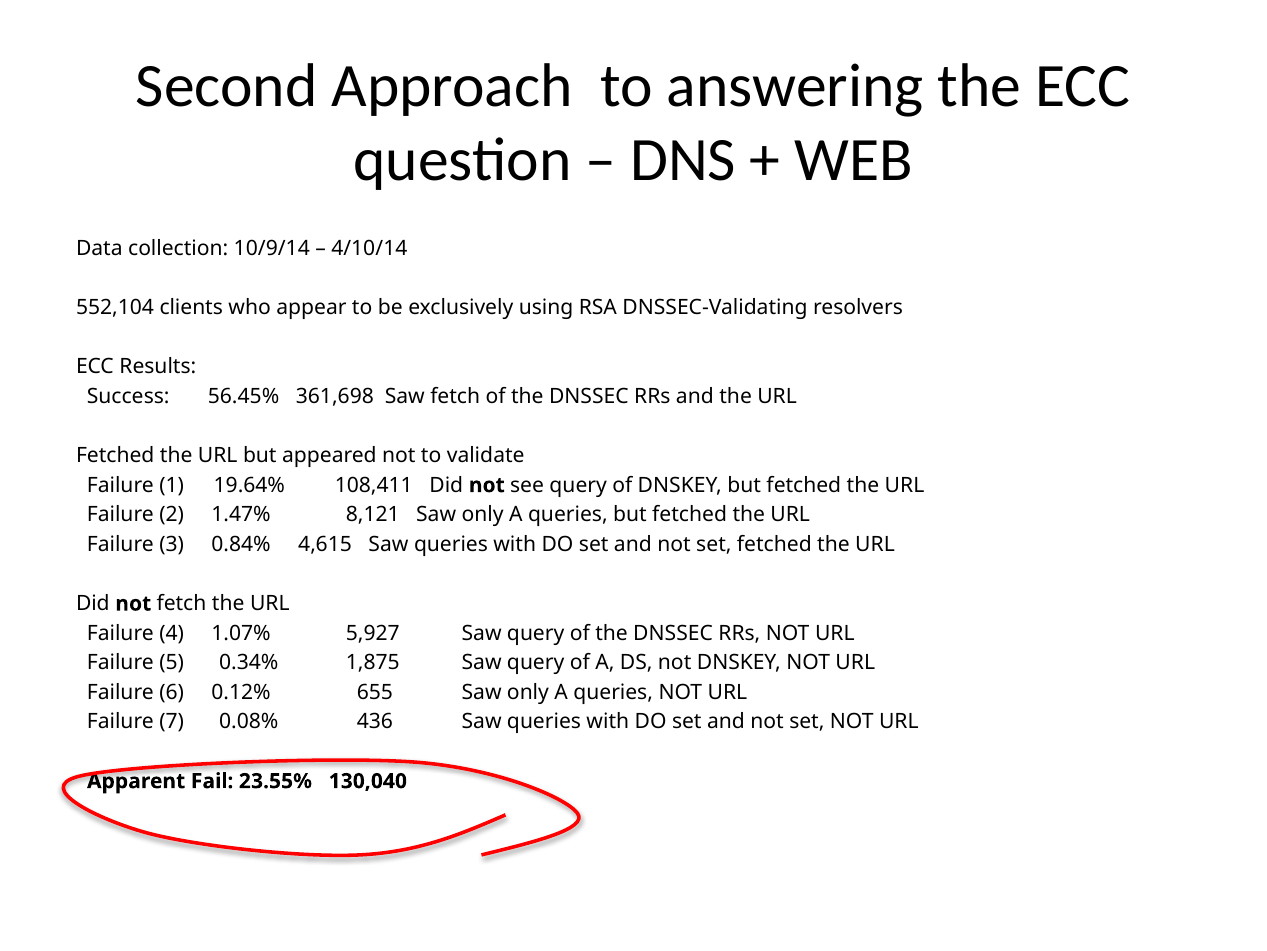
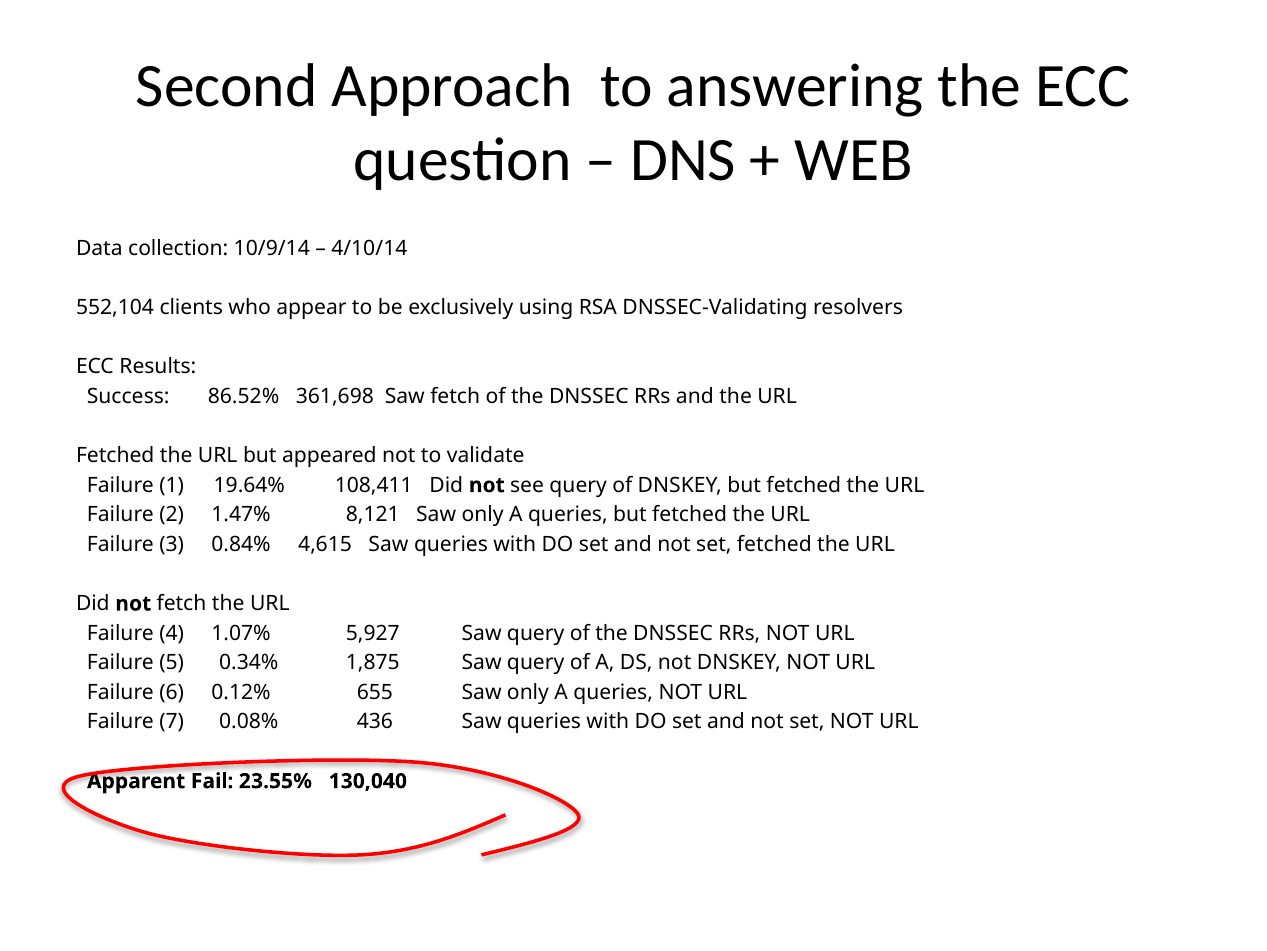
56.45%: 56.45% -> 86.52% (244, 396)
